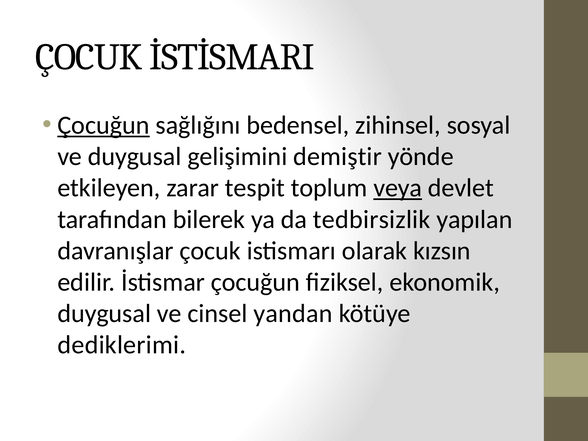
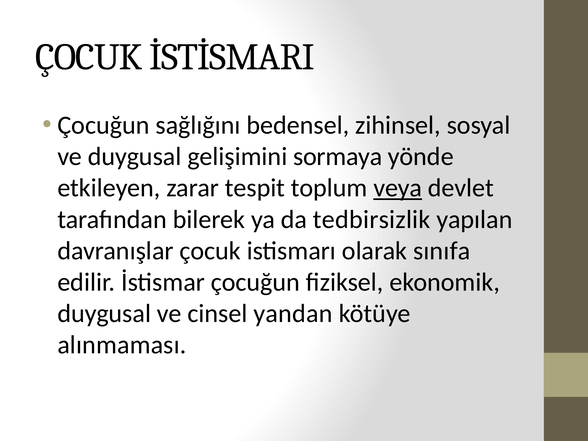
Çocuğun underline: present -> none (103, 125)
demiştir: demiştir -> sormaya (338, 157)
kızsın: kızsın -> sınıfa (442, 251)
dediklerimi: dediklerimi -> alınmaması (122, 345)
